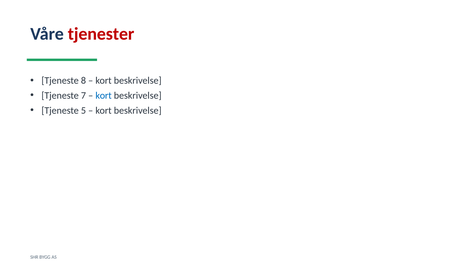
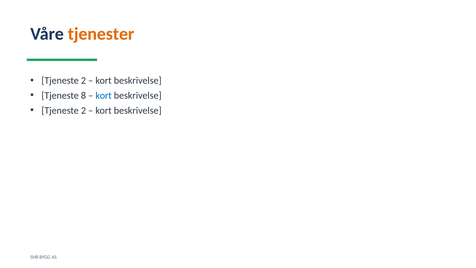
tjenester colour: red -> orange (101, 34)
8: 8 -> 2 (83, 81)
7: 7 -> 8 (83, 96)
5: 5 -> 2 (83, 110)
